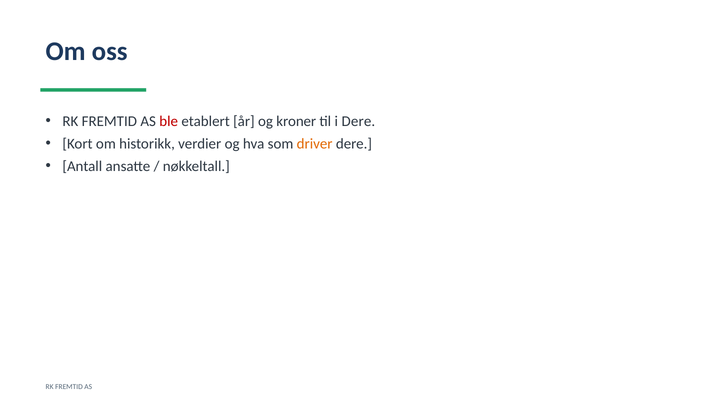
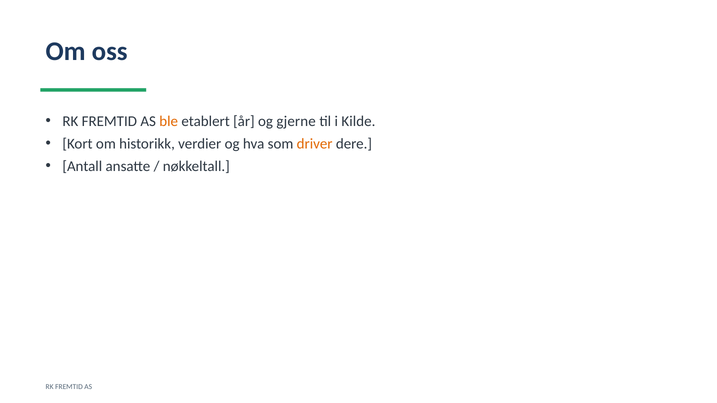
ble colour: red -> orange (169, 121)
kroner: kroner -> gjerne (296, 121)
i Dere: Dere -> Kilde (358, 121)
